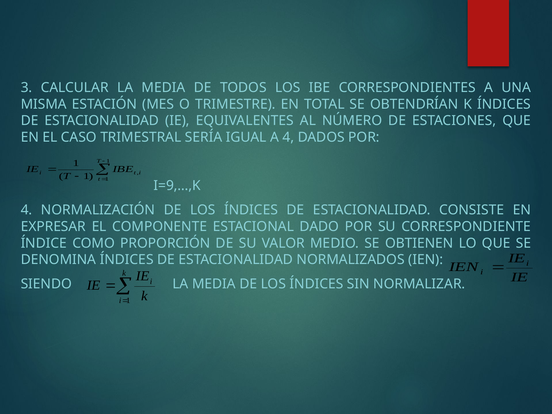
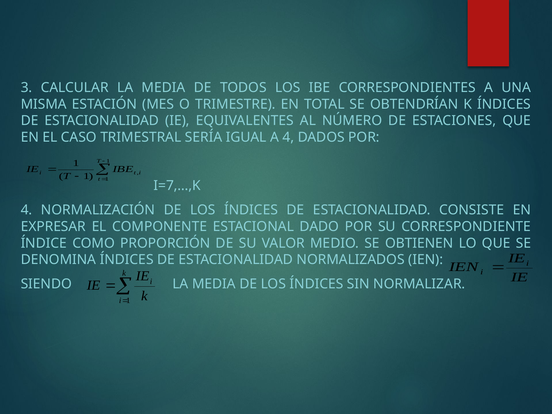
I=9,…,K: I=9,…,K -> I=7,…,K (177, 186)
